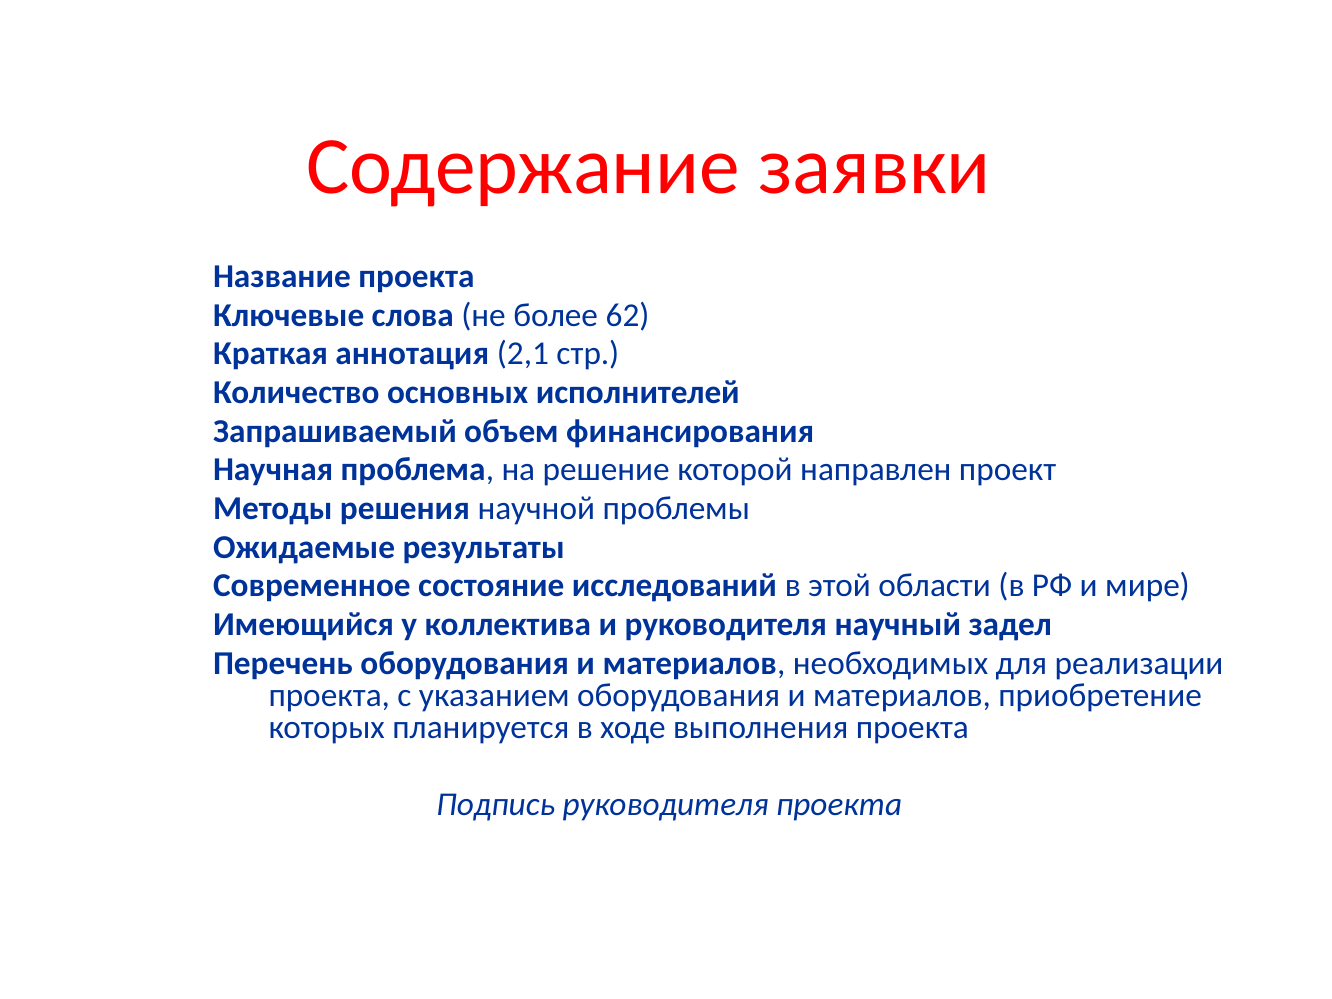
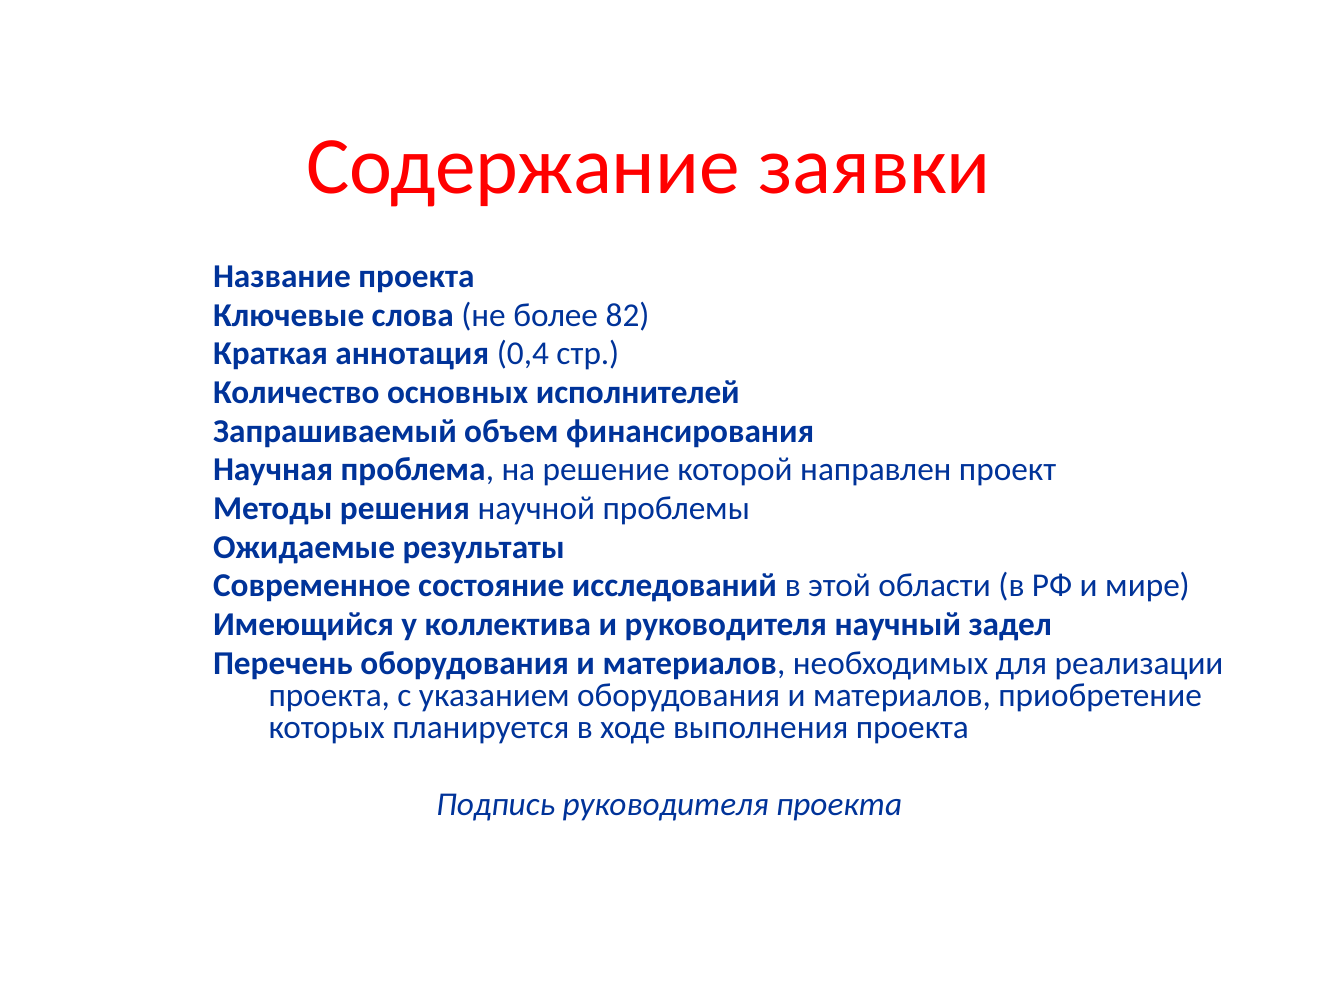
62: 62 -> 82 (628, 315)
2,1: 2,1 -> 0,4 (523, 354)
